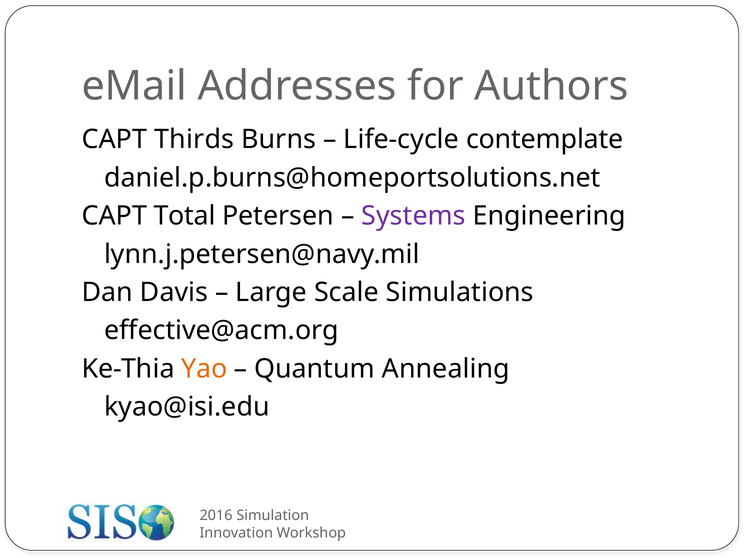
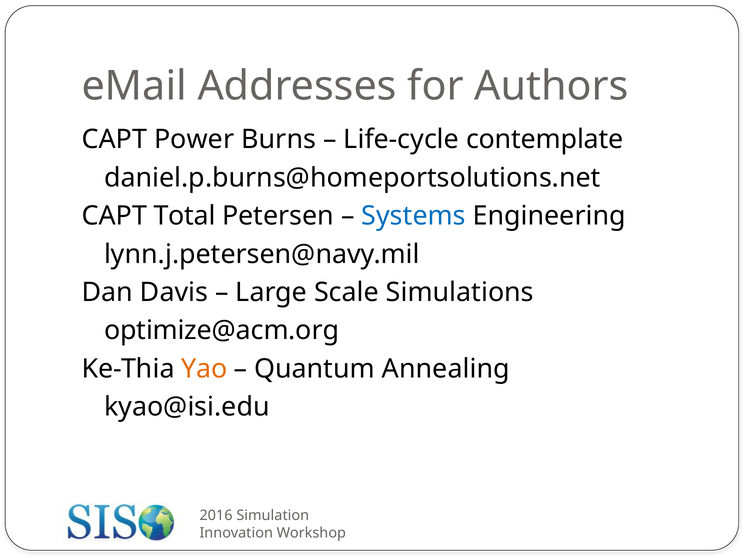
Thirds: Thirds -> Power (194, 139)
Systems colour: purple -> blue (414, 216)
effective@acm.org: effective@acm.org -> optimize@acm.org (222, 331)
